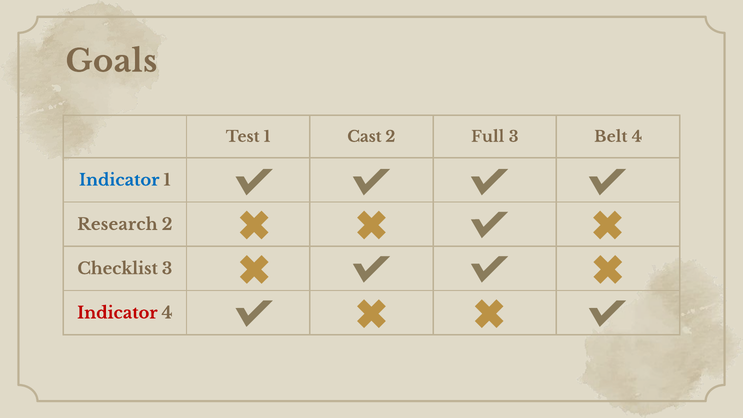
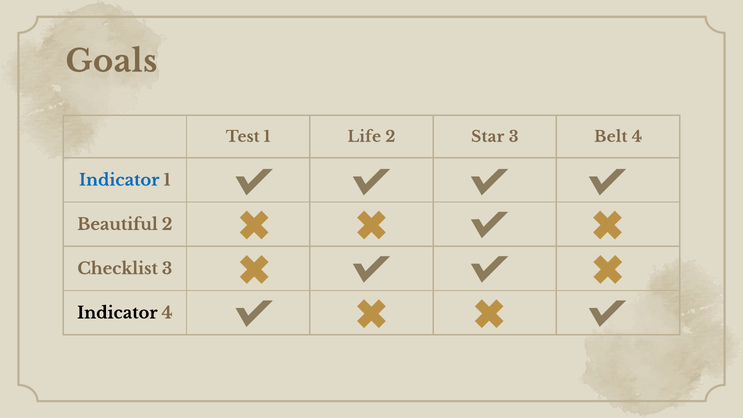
Cast: Cast -> Life (364, 137)
Full: Full -> Star (488, 137)
Research: Research -> Beautiful (118, 224)
Indicator colour: red -> black (117, 313)
